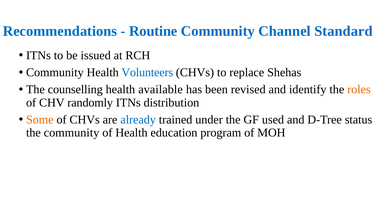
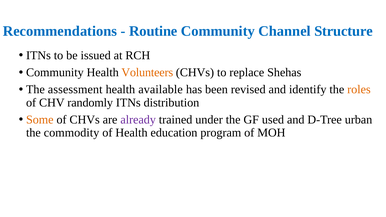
Standard: Standard -> Structure (344, 31)
Volunteers colour: blue -> orange (147, 73)
counselling: counselling -> assessment (75, 90)
already colour: blue -> purple (138, 120)
status: status -> urban (359, 120)
the community: community -> commodity (72, 133)
